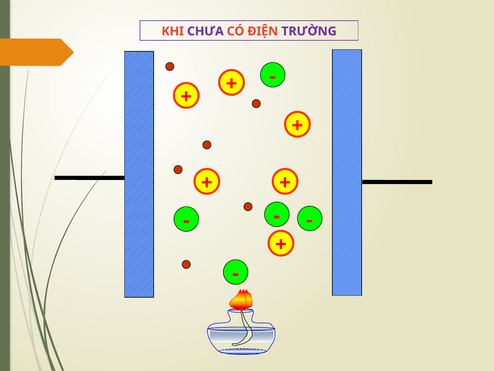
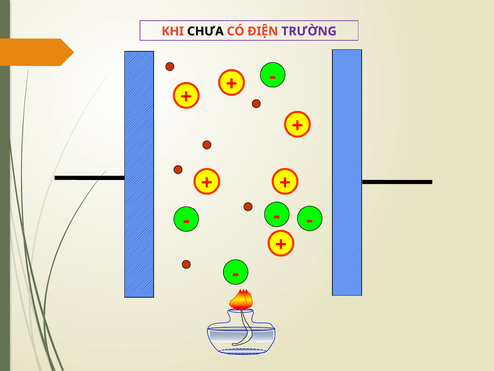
CHƯA colour: purple -> black (205, 31)
